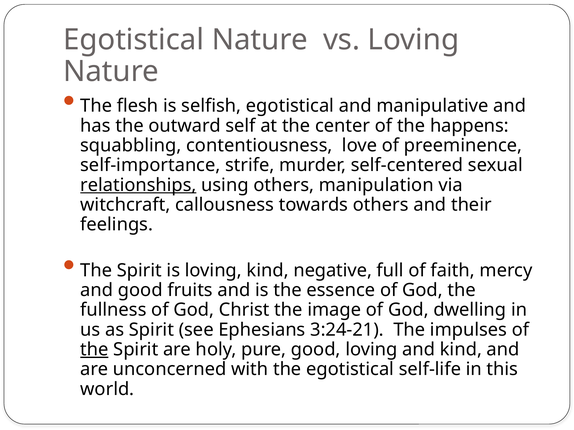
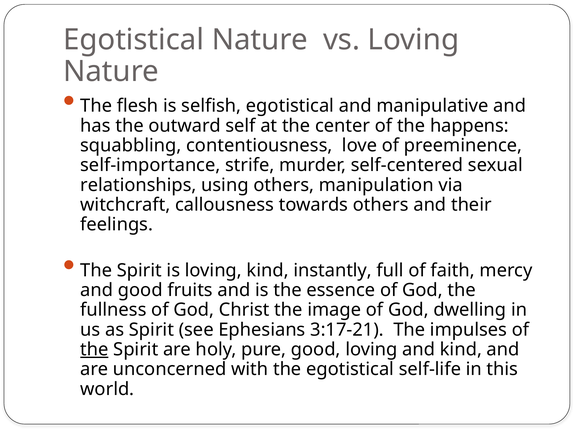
relationships underline: present -> none (138, 185)
negative: negative -> instantly (333, 271)
3:24-21: 3:24-21 -> 3:17-21 (347, 330)
